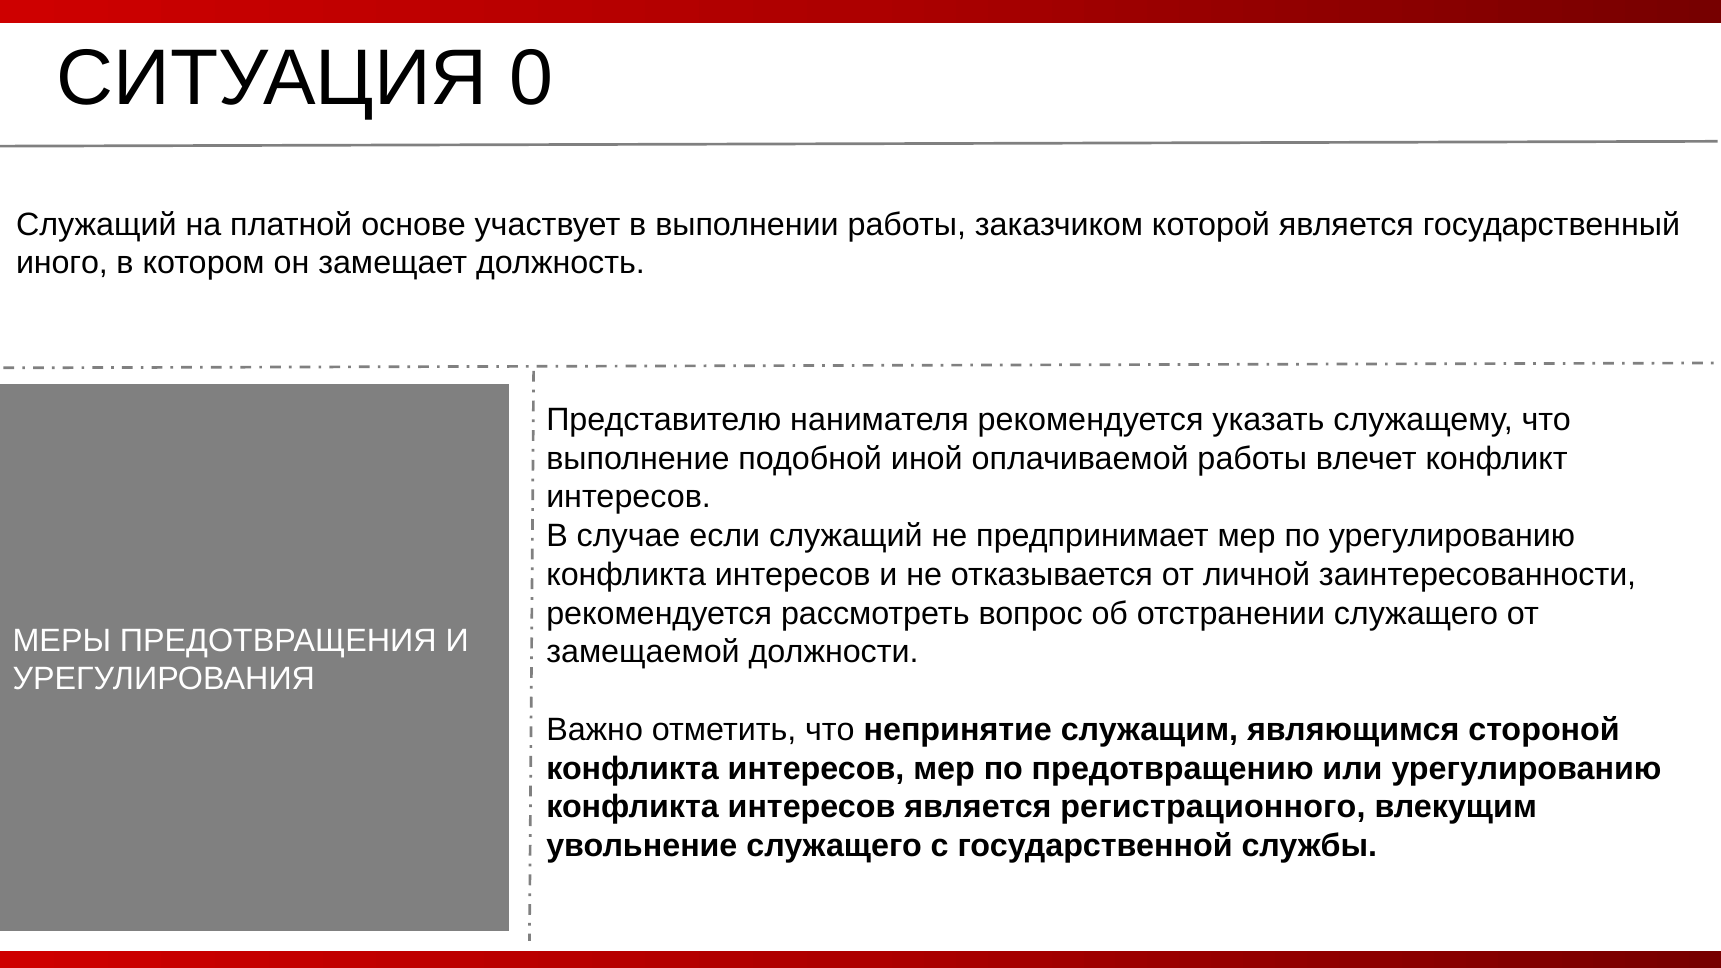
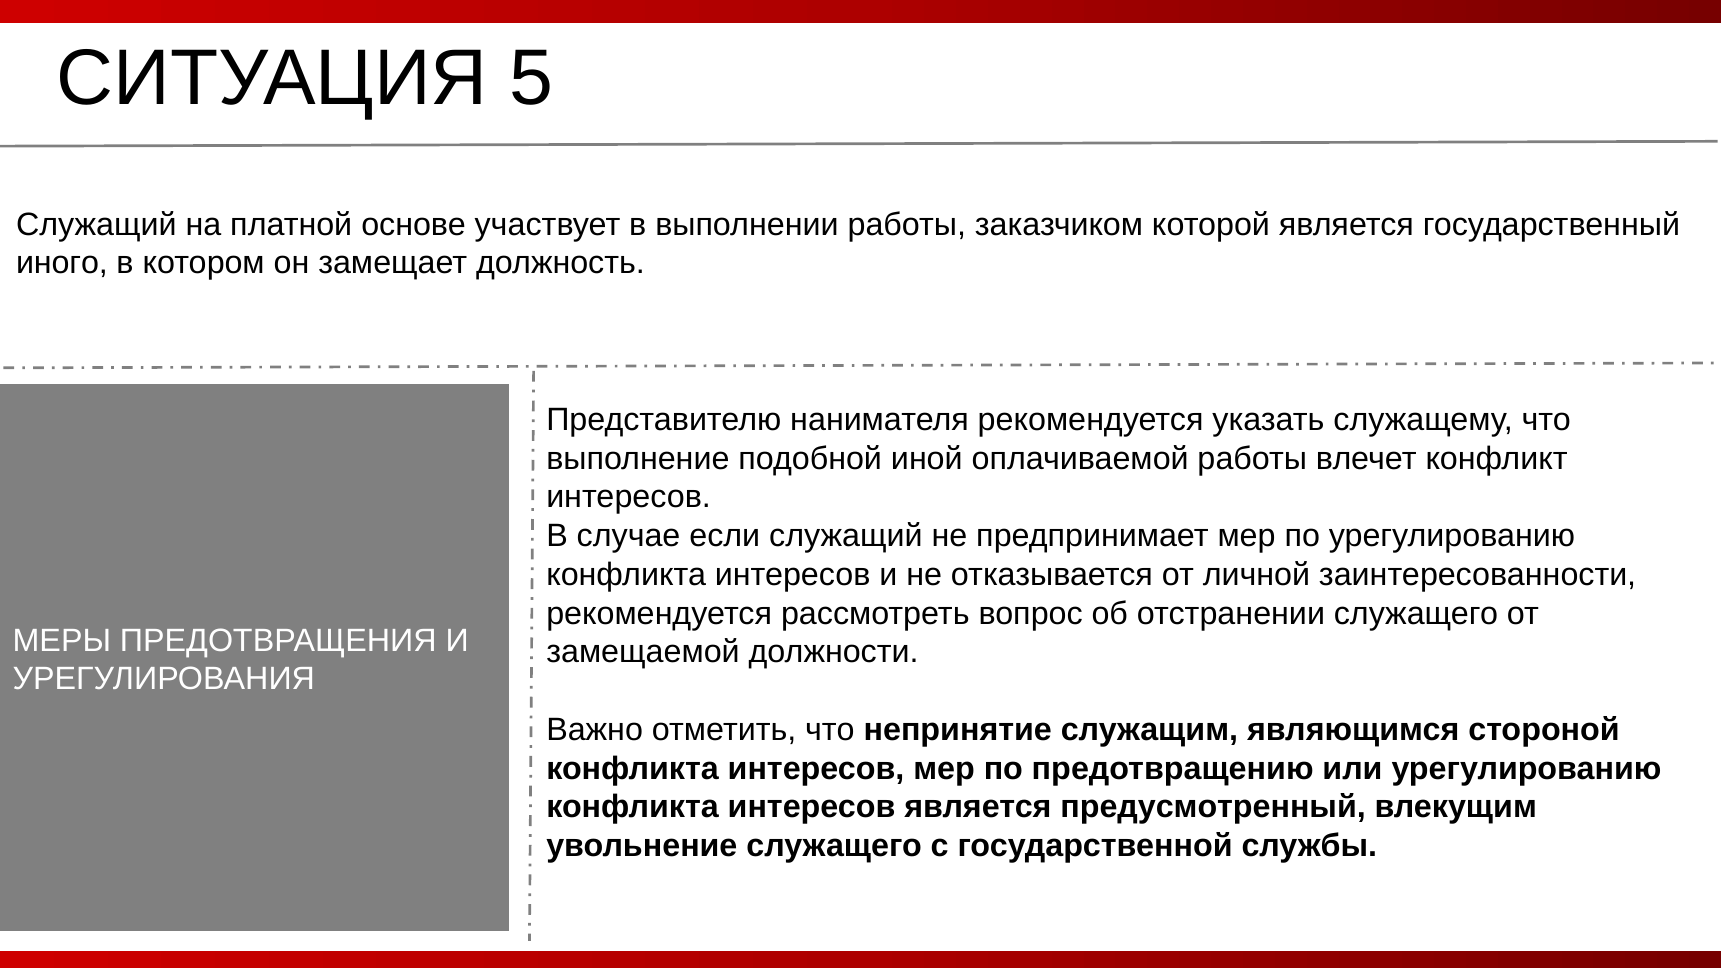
0: 0 -> 5 (532, 79)
регистрационного: регистрационного -> предусмотренный (1213, 807)
